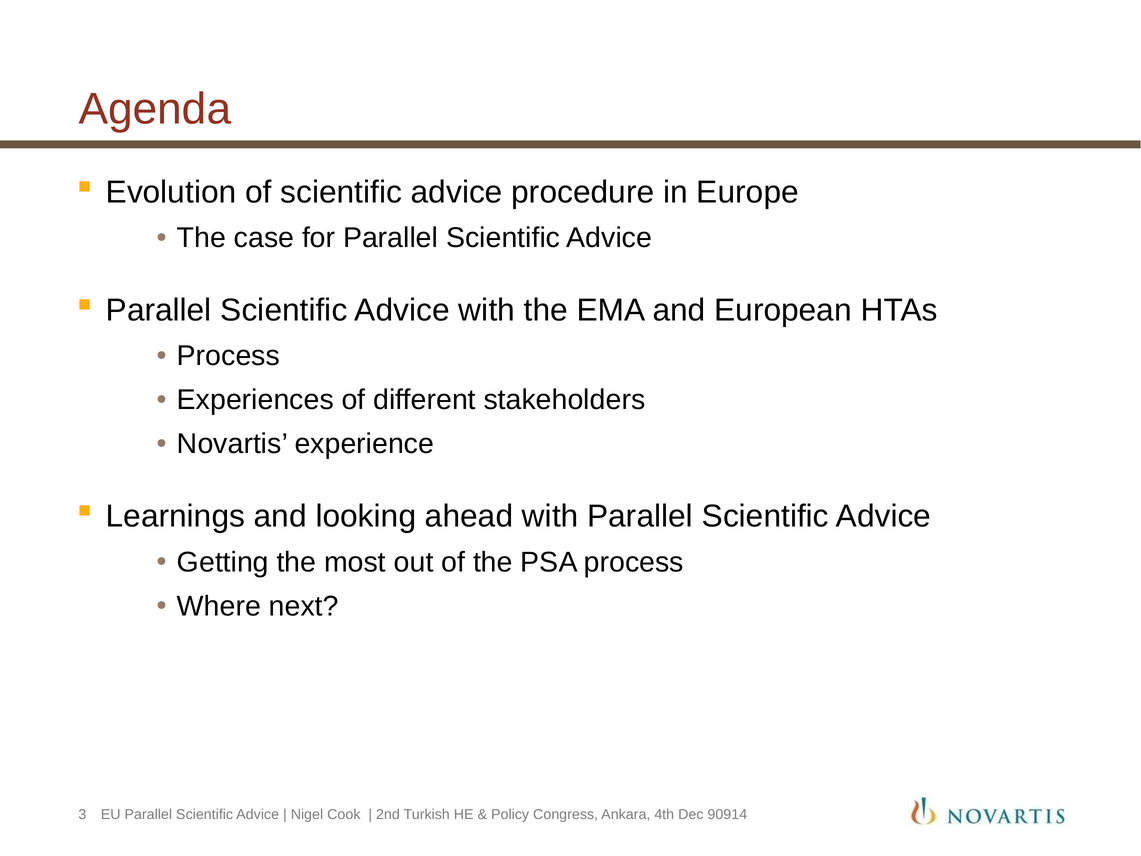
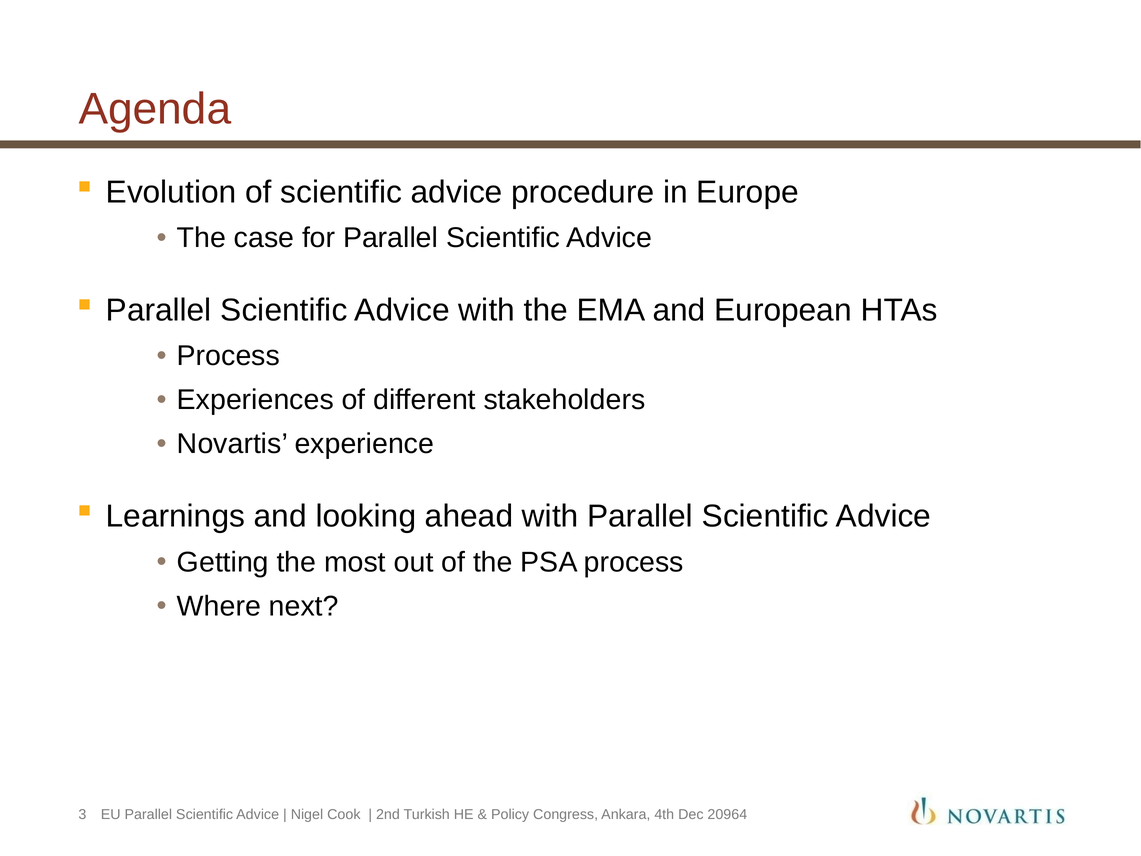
90914: 90914 -> 20964 (727, 814)
